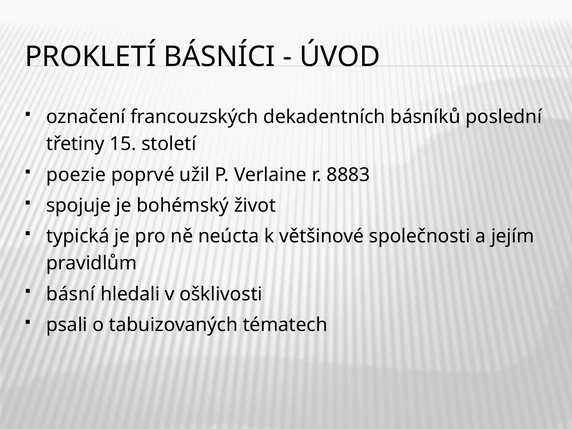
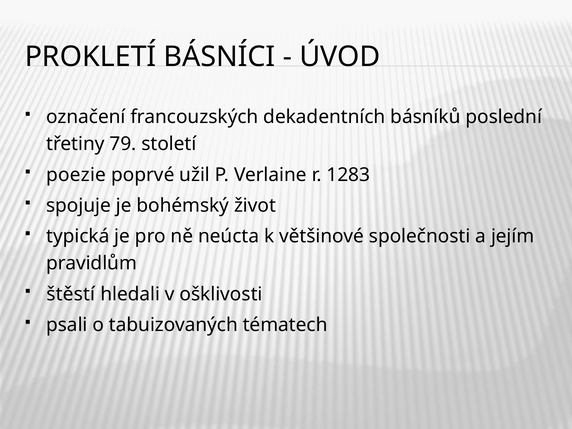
15: 15 -> 79 (123, 144)
8883: 8883 -> 1283 (348, 175)
básní: básní -> štěstí (71, 294)
